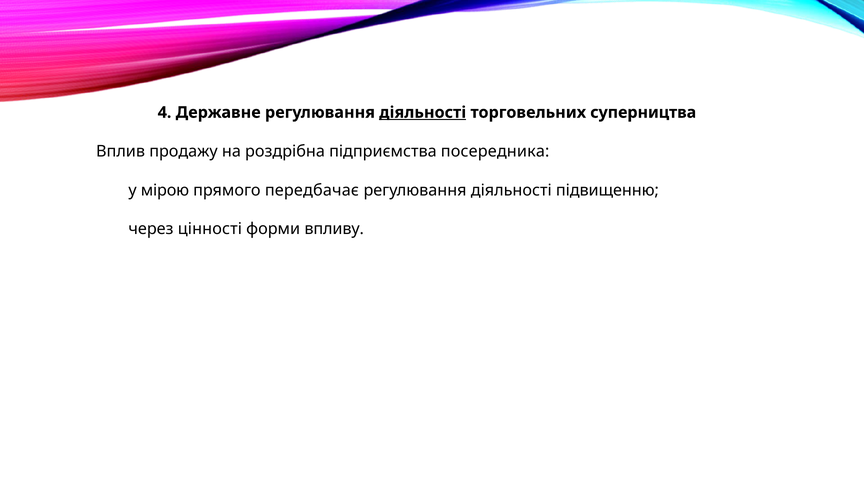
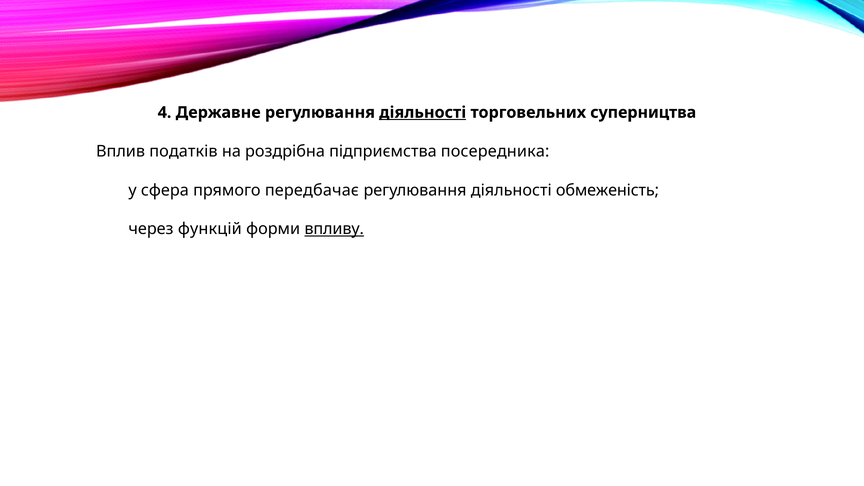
продажу: продажу -> податків (183, 151)
мірою: мірою -> сфера (165, 190)
підвищенню: підвищенню -> обмеженість (607, 190)
цінності: цінності -> функцій (210, 229)
впливу underline: none -> present (334, 229)
